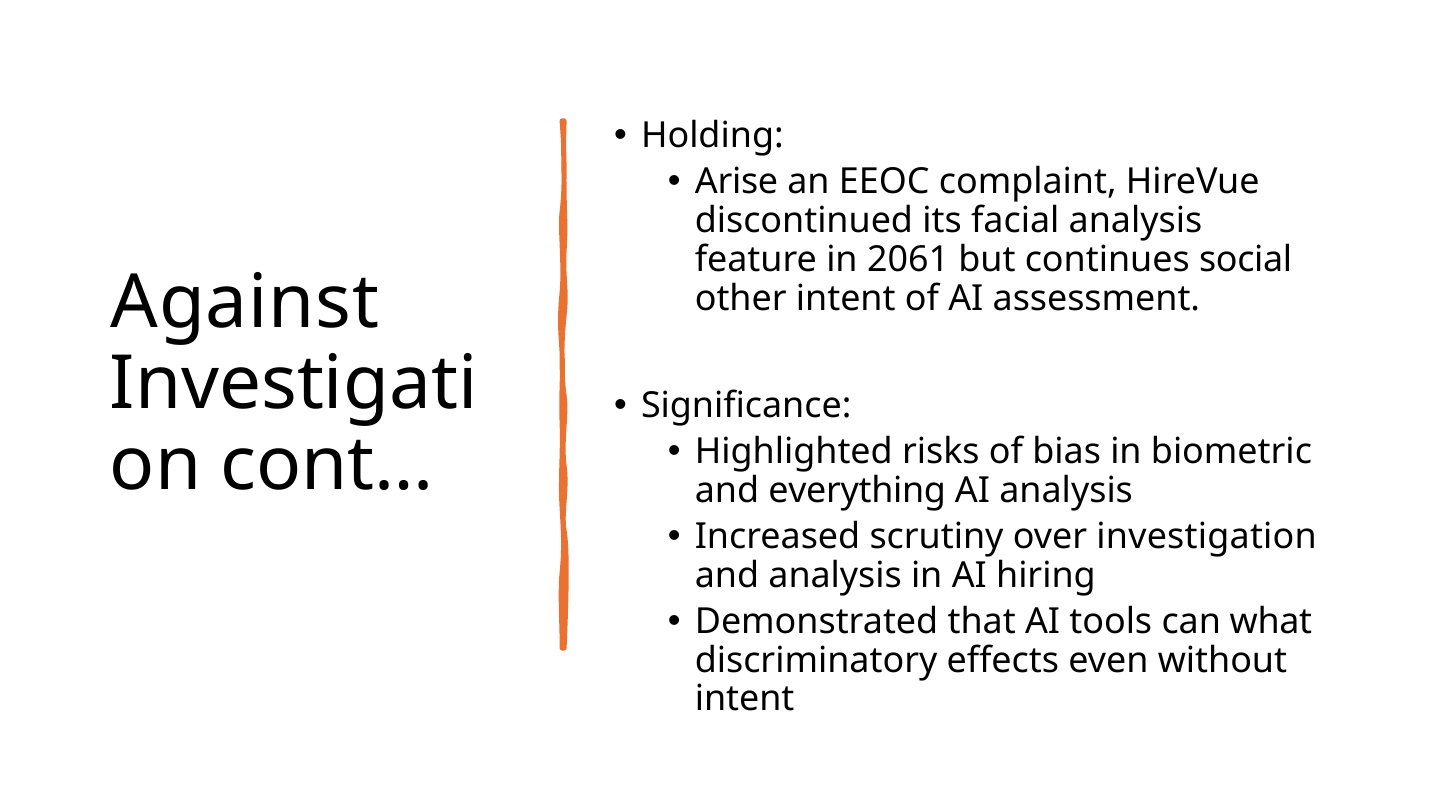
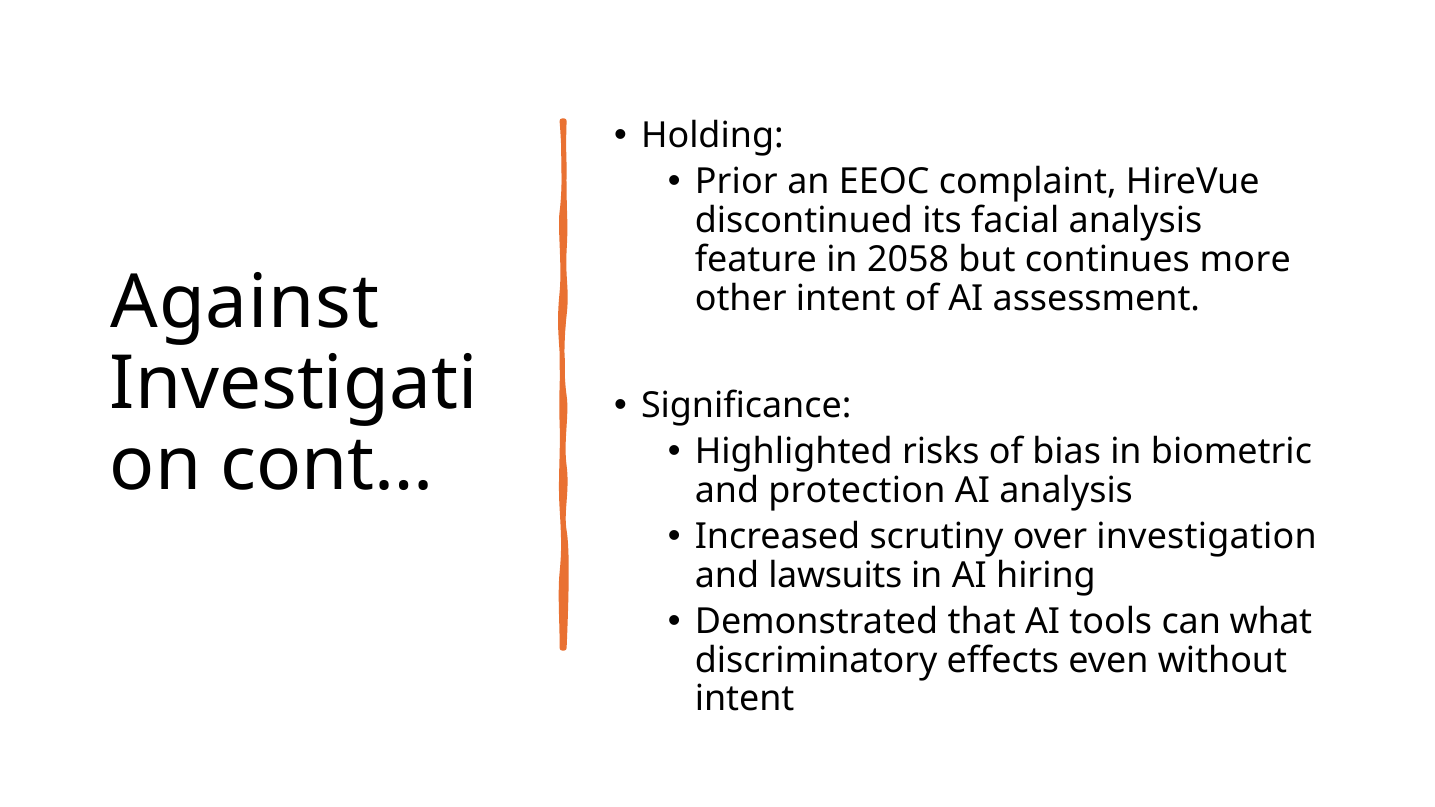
Arise: Arise -> Prior (736, 182)
2061: 2061 -> 2058 (908, 260)
social: social -> more (1245, 260)
everything: everything -> protection (857, 491)
and analysis: analysis -> lawsuits (835, 575)
